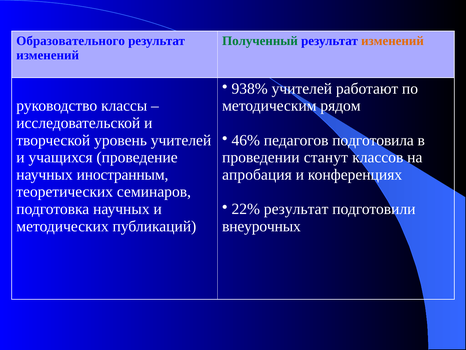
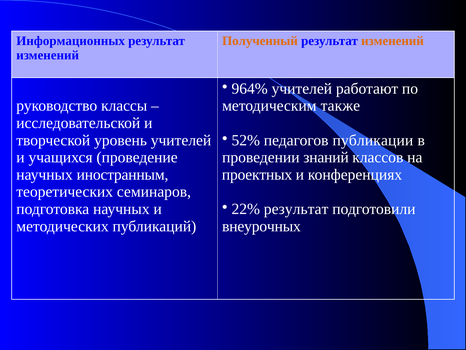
Образовательного: Образовательного -> Информационных (71, 41)
Полученный colour: green -> orange (260, 41)
938%: 938% -> 964% (250, 89)
рядом: рядом -> также (340, 106)
46%: 46% -> 52% (246, 140)
подготовила: подготовила -> публикации (373, 140)
станут: станут -> знаний (326, 157)
апробация: апробация -> проектных (257, 174)
